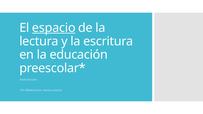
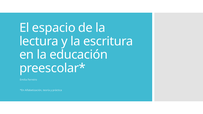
espacio underline: present -> none (54, 28)
